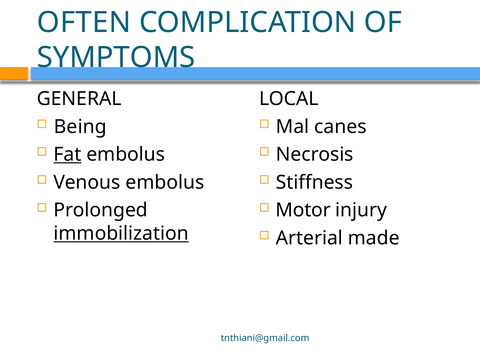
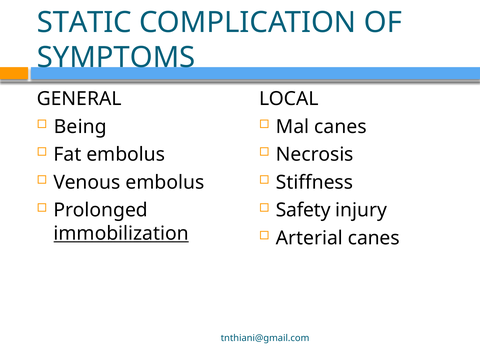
OFTEN: OFTEN -> STATIC (84, 22)
Fat underline: present -> none (67, 155)
Motor: Motor -> Safety (303, 210)
Arterial made: made -> canes (374, 238)
